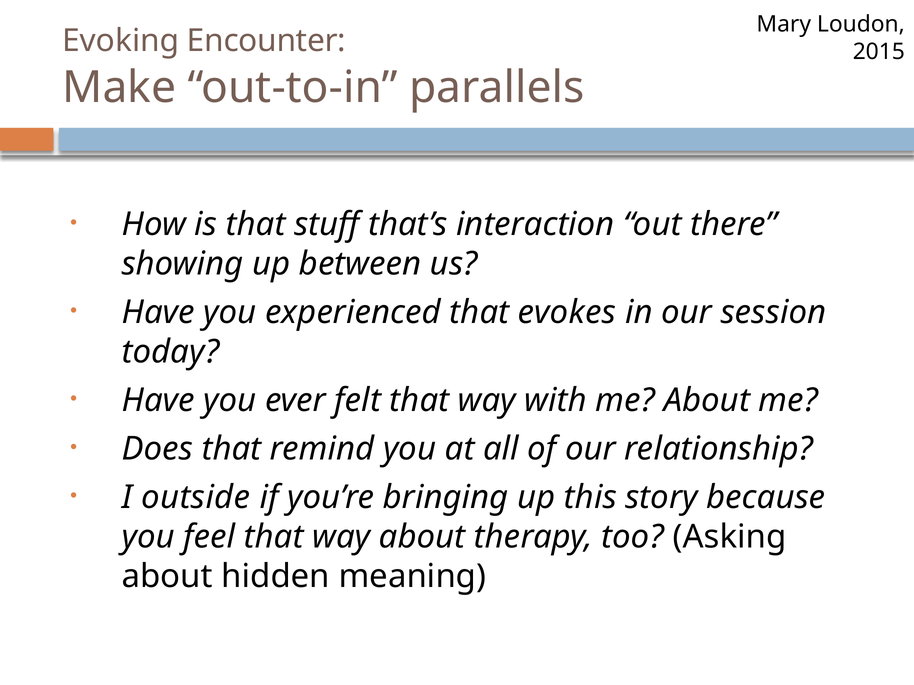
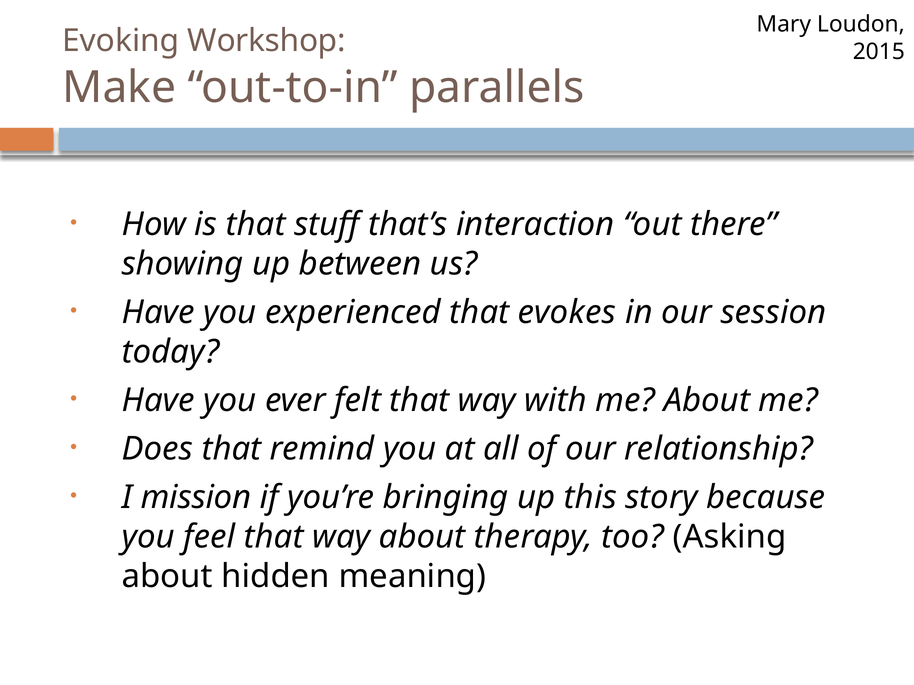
Encounter: Encounter -> Workshop (266, 41)
outside: outside -> mission (196, 497)
